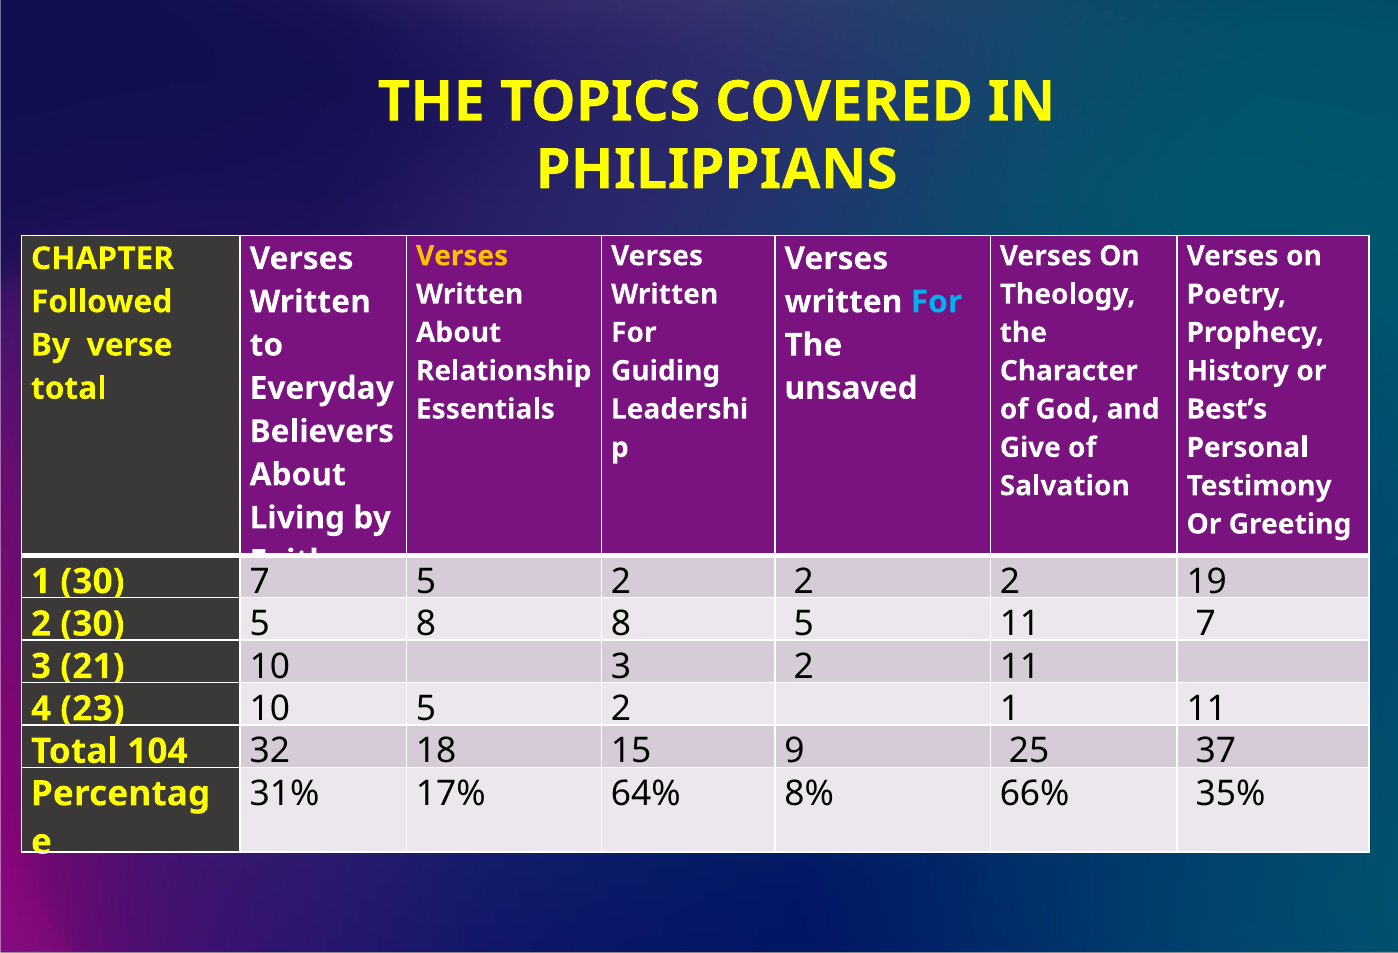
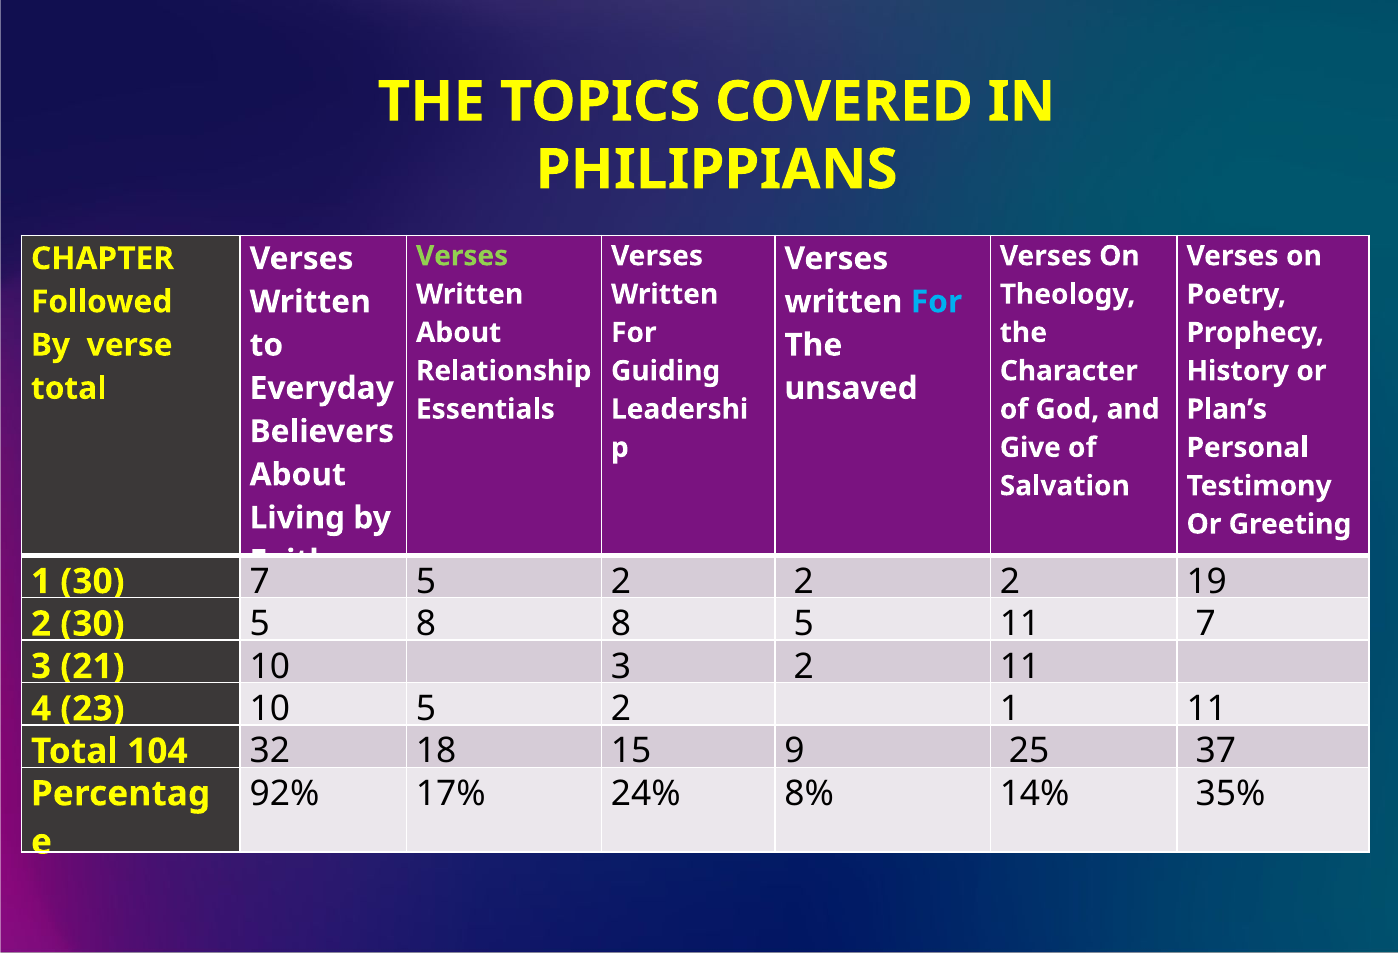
Verses colour: yellow -> light green (462, 256)
Best’s: Best’s -> Plan’s (1227, 409)
31%: 31% -> 92% (285, 794)
64%: 64% -> 24% (646, 794)
66%: 66% -> 14% (1035, 794)
